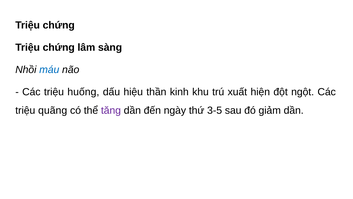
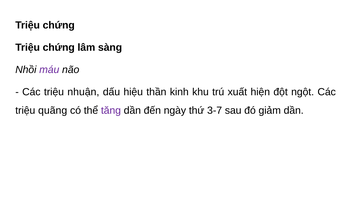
máu colour: blue -> purple (49, 70)
huống: huống -> nhuận (83, 92)
3-5: 3-5 -> 3-7 (215, 110)
